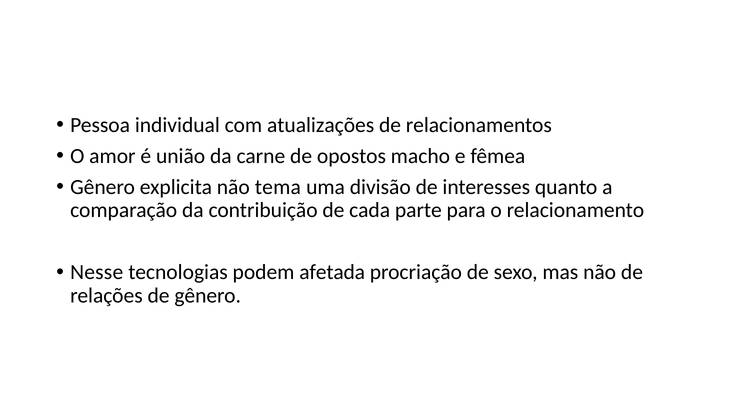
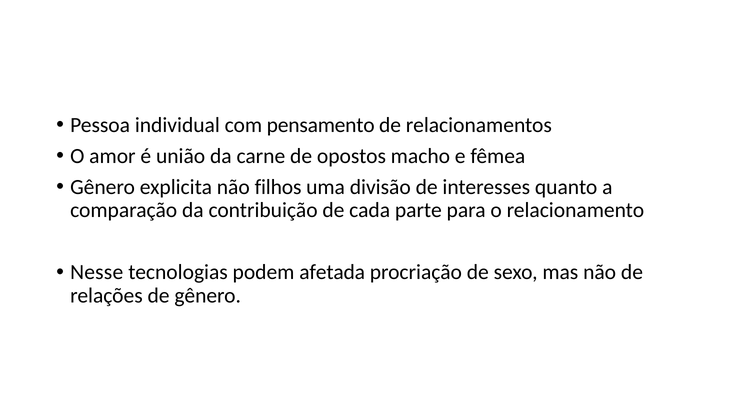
atualizações: atualizações -> pensamento (321, 125)
tema: tema -> filhos (278, 187)
